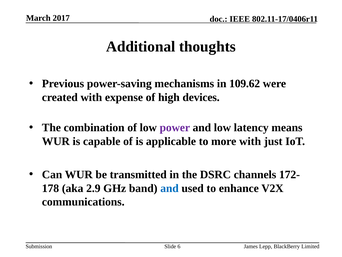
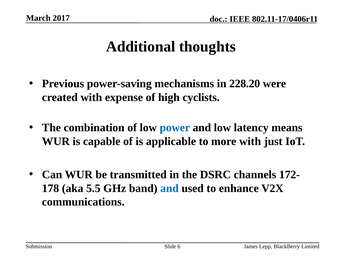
109.62: 109.62 -> 228.20 (245, 83)
devices: devices -> cyclists (201, 97)
power colour: purple -> blue (175, 127)
2.9: 2.9 -> 5.5 (93, 188)
